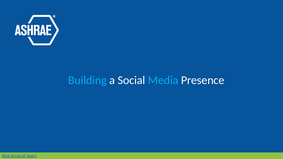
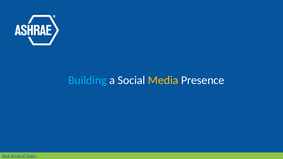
Media colour: light blue -> yellow (163, 80)
